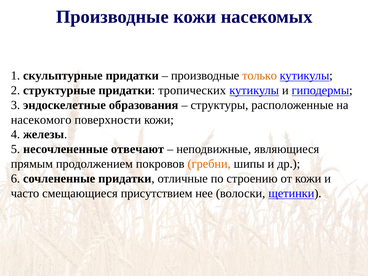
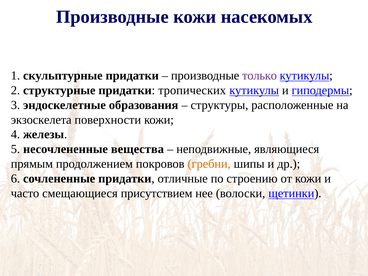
только colour: orange -> purple (260, 76)
насекомого: насекомого -> экзоскелета (41, 120)
отвечают: отвечают -> вещества (137, 149)
